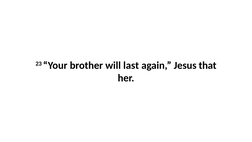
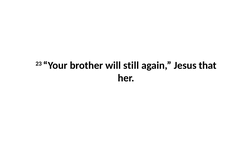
last: last -> still (131, 65)
